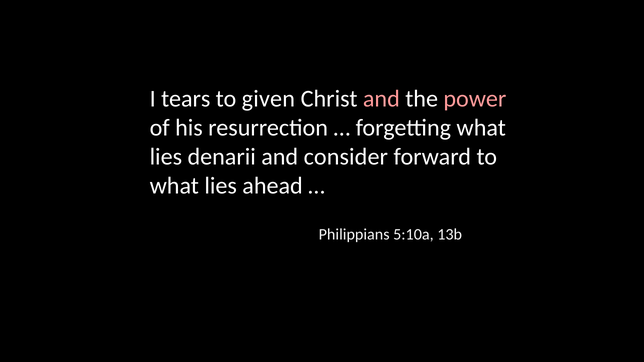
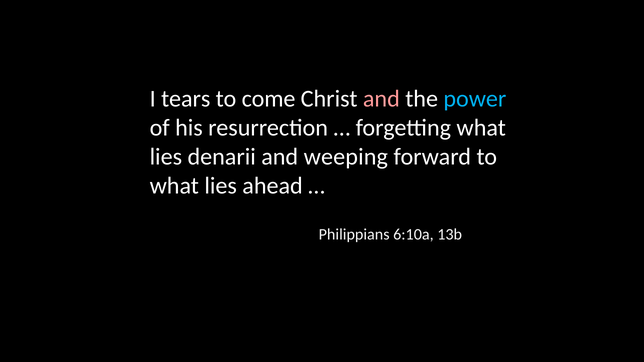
given: given -> come (269, 99)
power colour: pink -> light blue (475, 99)
consider: consider -> weeping (346, 157)
5:10a: 5:10a -> 6:10a (413, 235)
